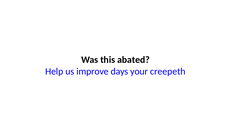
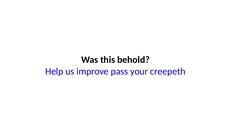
abated: abated -> behold (133, 60)
days: days -> pass (119, 71)
